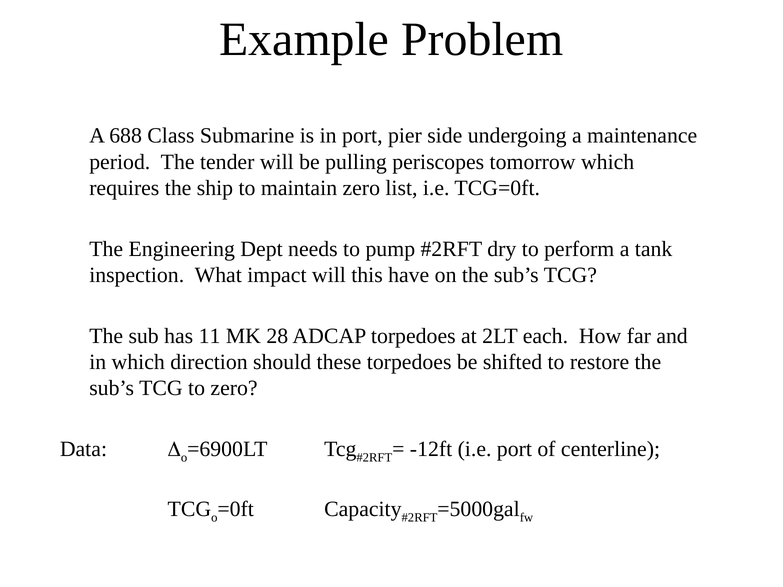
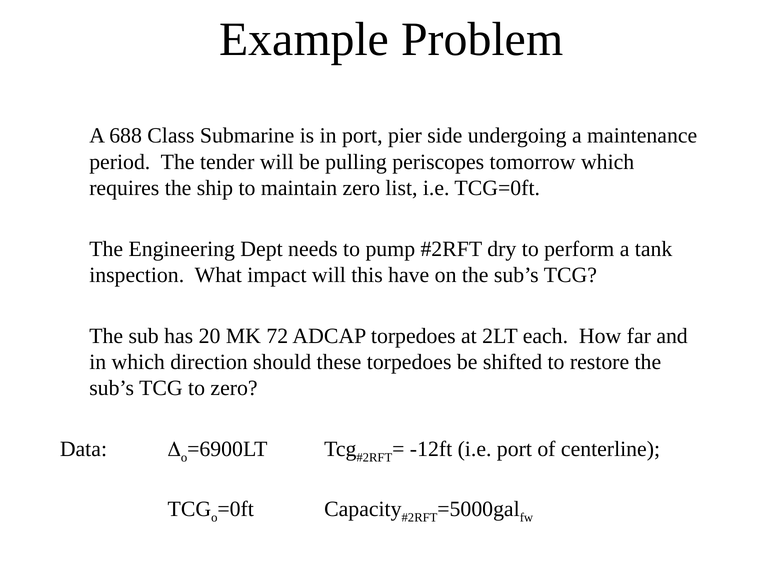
11: 11 -> 20 (210, 336)
28: 28 -> 72 (277, 336)
